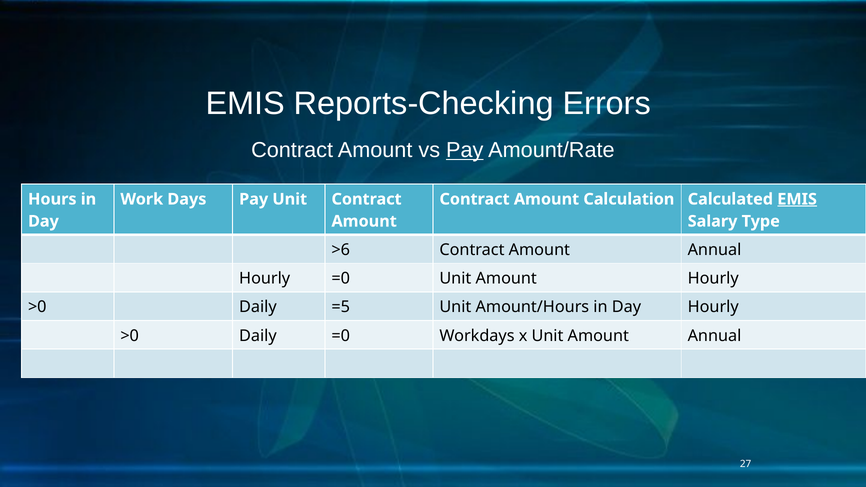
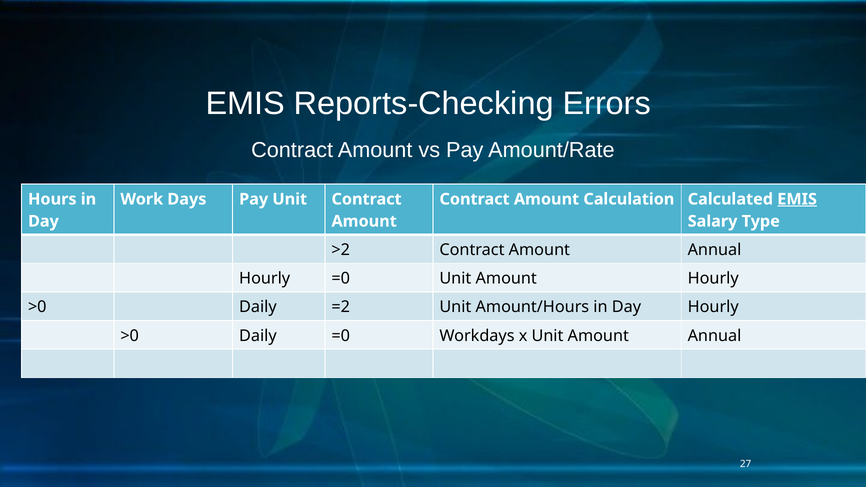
Pay underline: present -> none (465, 150)
>6: >6 -> >2 (341, 250)
=5: =5 -> =2 (341, 307)
